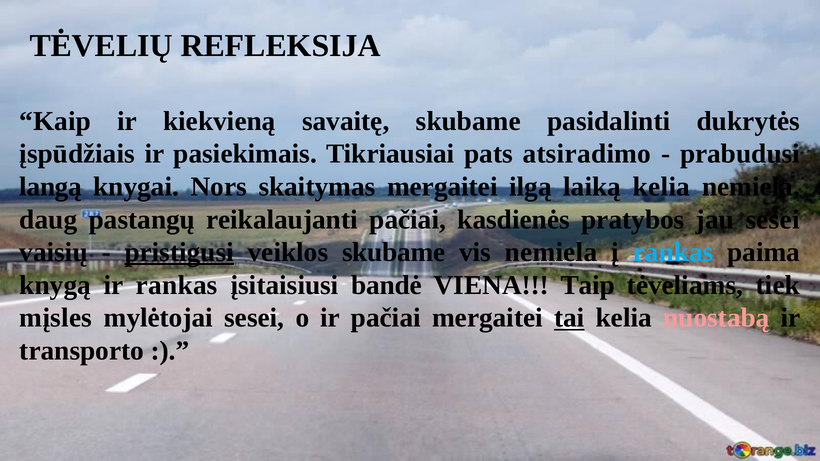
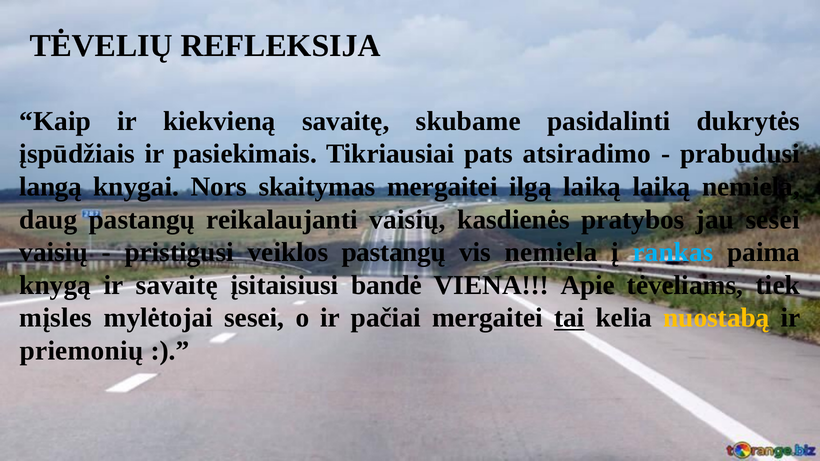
laiką kelia: kelia -> laiką (662, 187)
reikalaujanti pačiai: pačiai -> vaisių (408, 220)
pristigusi underline: present -> none (179, 252)
veiklos skubame: skubame -> pastangų (394, 252)
ir rankas: rankas -> savaitę (177, 285)
Taip: Taip -> Apie (588, 285)
nuostabą colour: pink -> yellow (716, 318)
transporto: transporto -> priemonių (82, 351)
